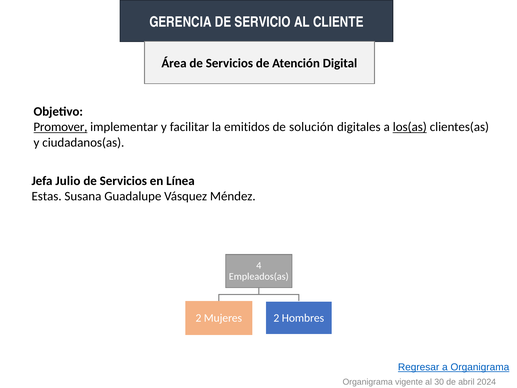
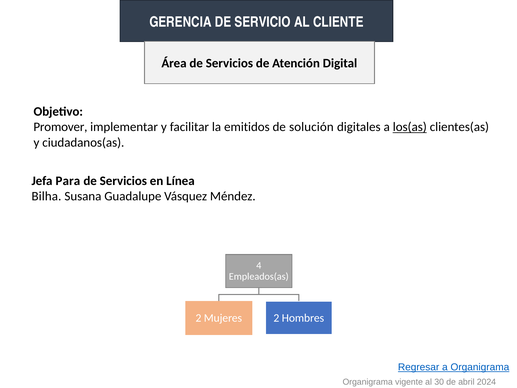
Promover underline: present -> none (60, 127)
Julio: Julio -> Para (68, 181)
Estas: Estas -> Bilha (46, 196)
